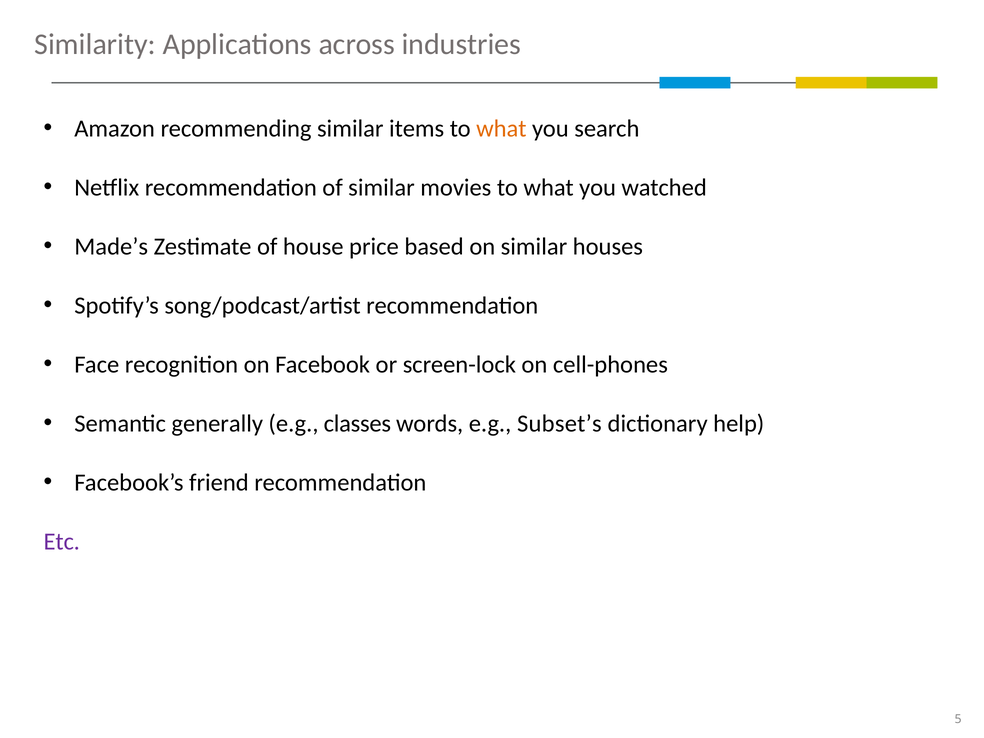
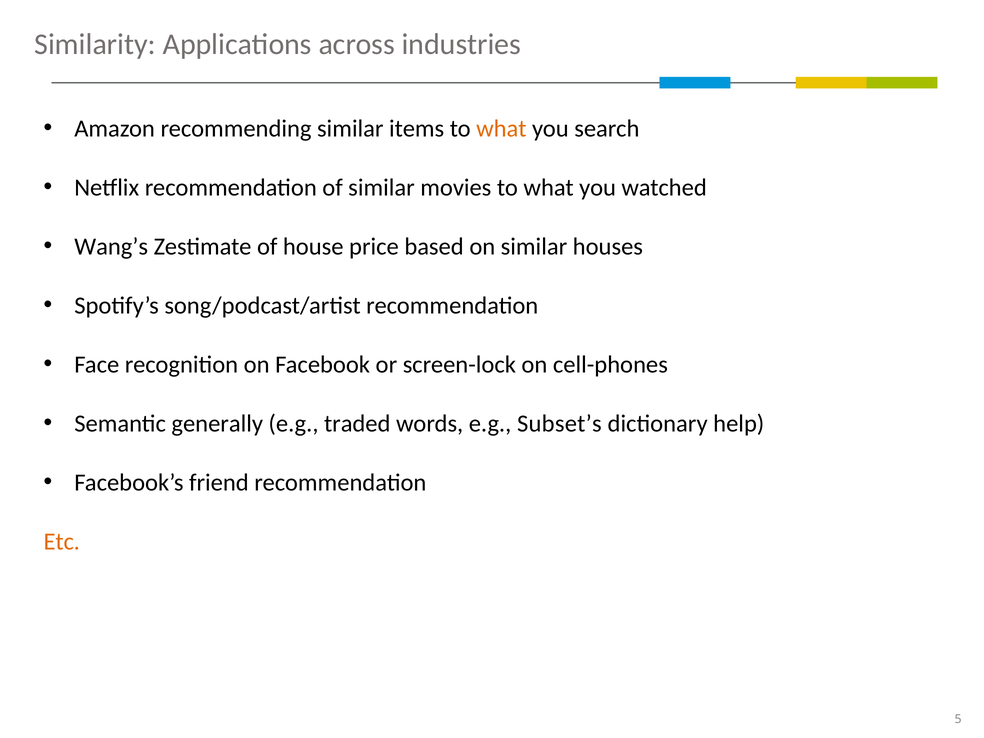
Made’s: Made’s -> Wang’s (111, 246)
classes: classes -> traded (357, 424)
Etc colour: purple -> orange (62, 542)
